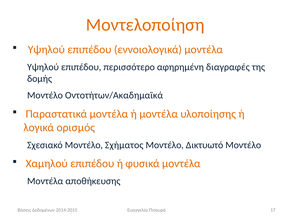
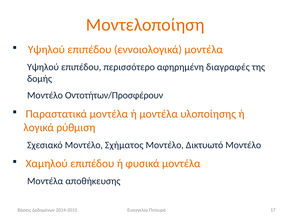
Οντοτήτων/Ακαδημαϊκά: Οντοτήτων/Ακαδημαϊκά -> Οντοτήτων/Προσφέρουν (114, 95)
ορισμός: ορισμός -> ρύθμιση (76, 127)
